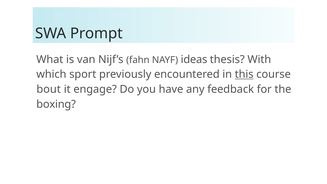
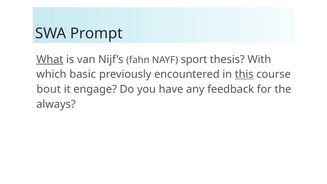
What underline: none -> present (50, 59)
ideas: ideas -> sport (194, 59)
sport: sport -> basic (83, 74)
boxing: boxing -> always (56, 104)
